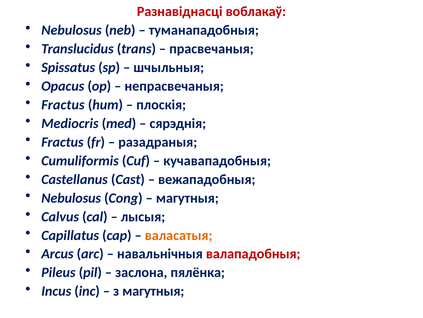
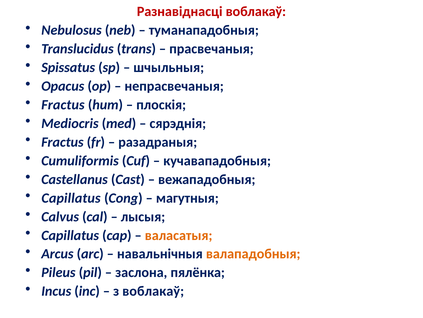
Nebulosus: Nebulosus -> Сapillatus (71, 198)
валападобныя colour: red -> orange (253, 253)
з магутныя: магутныя -> воблакаў (153, 291)
